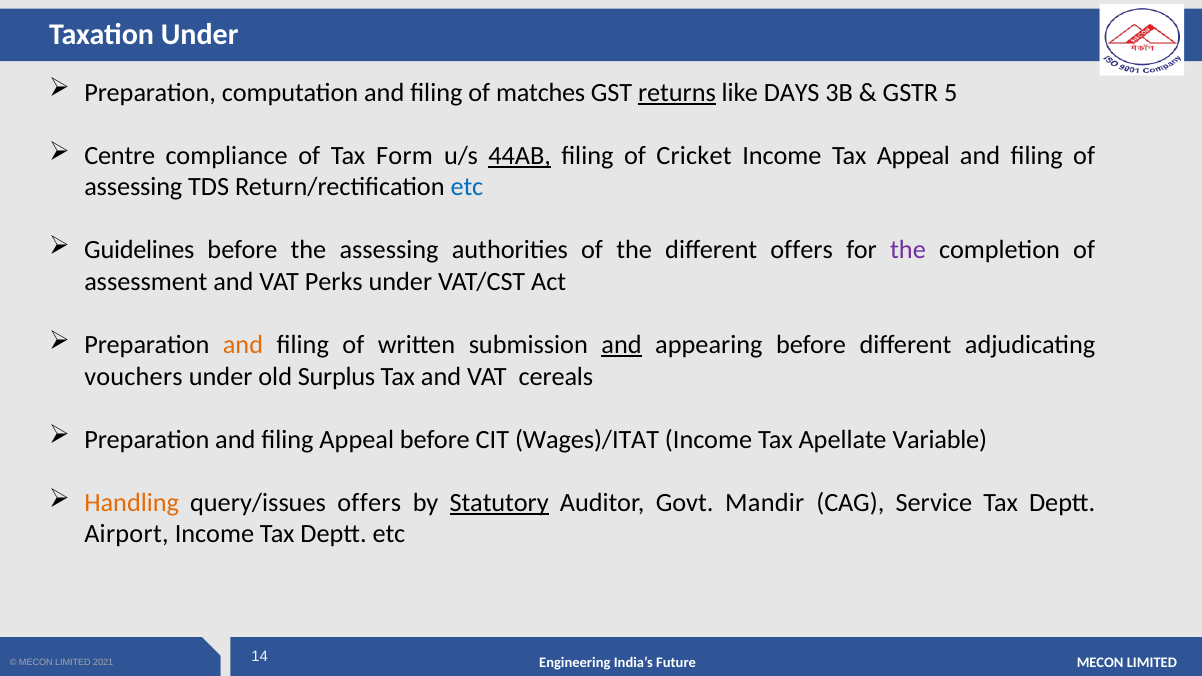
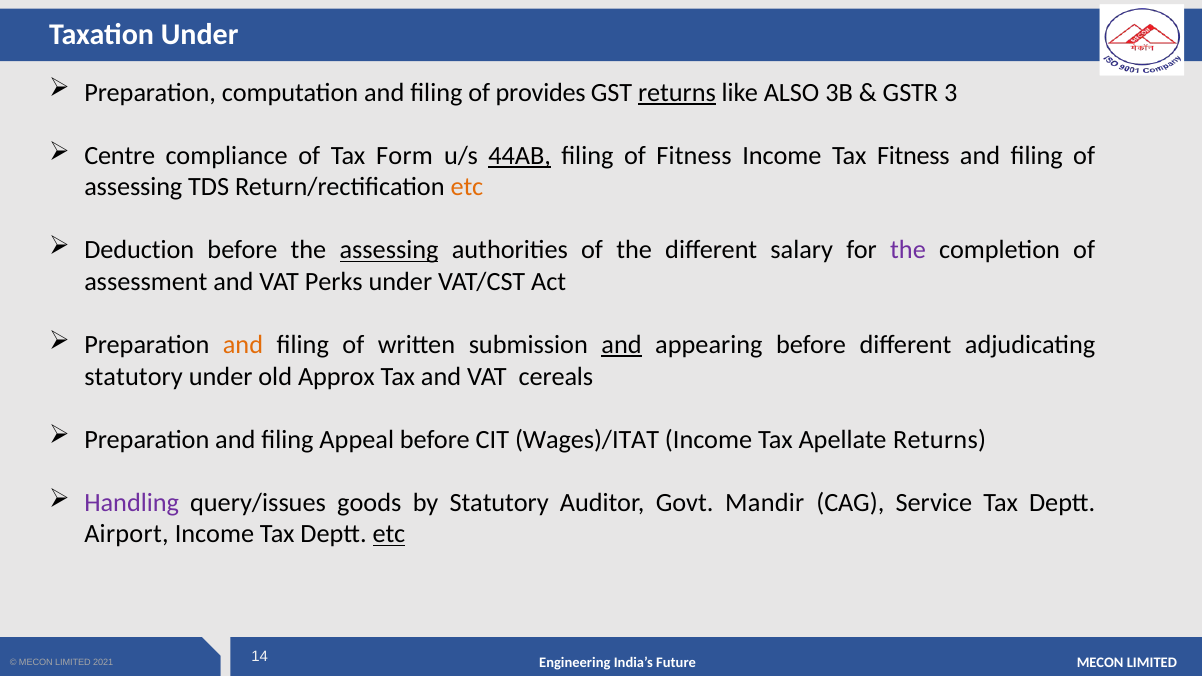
matches: matches -> provides (541, 93)
DAYS: DAYS -> ALSO (792, 93)
5: 5 -> 3 (951, 93)
of Cricket: Cricket -> Fitness (694, 156)
Tax Appeal: Appeal -> Fitness (913, 156)
etc colour: blue -> orange (467, 187)
Guidelines: Guidelines -> Deduction (139, 250)
assessing underline: none -> present (389, 250)
different offers: offers -> salary (802, 250)
vouchers: vouchers -> statutory (134, 377)
Surplus: Surplus -> Approx (336, 377)
Apellate Variable: Variable -> Returns (940, 440)
Handling colour: orange -> purple (132, 503)
query/issues offers: offers -> goods (369, 503)
Statutory underline: present -> none (499, 503)
etc underline: none -> present (389, 534)
